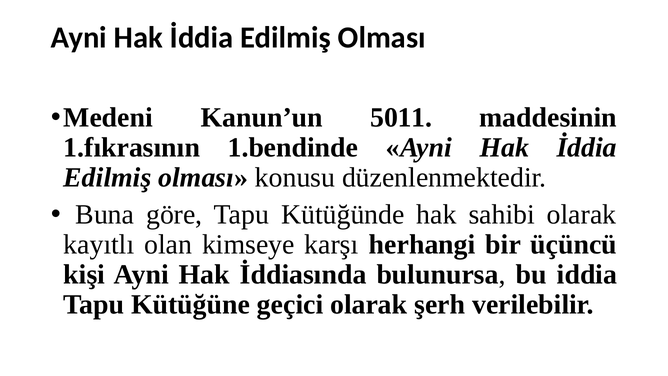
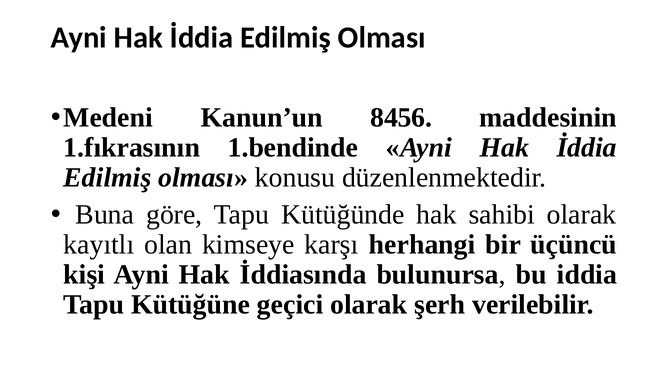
5011: 5011 -> 8456 (401, 117)
